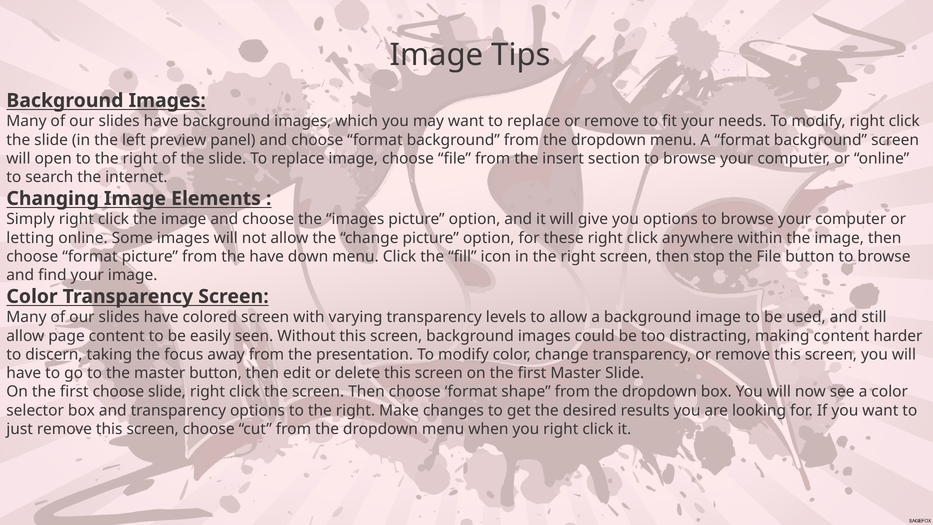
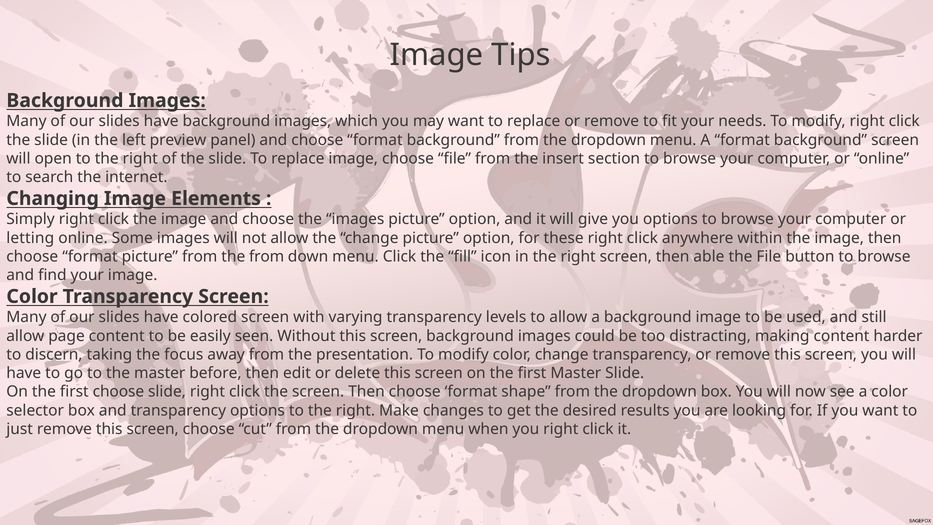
the have: have -> from (267, 256)
stop: stop -> able (709, 256)
master button: button -> before (215, 373)
